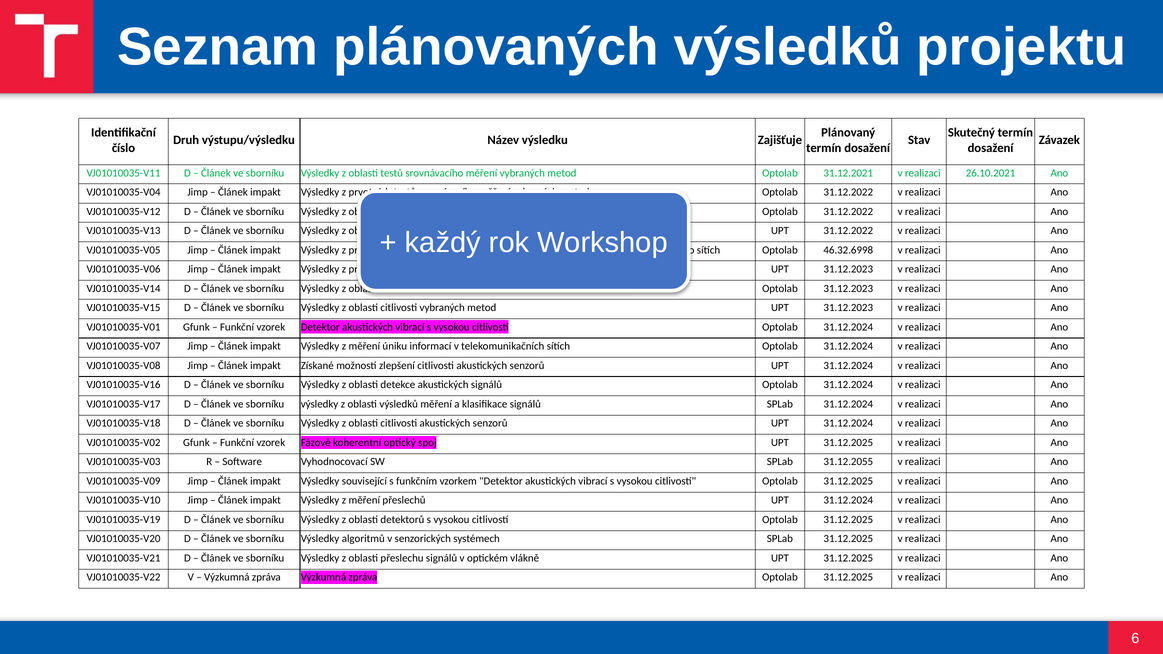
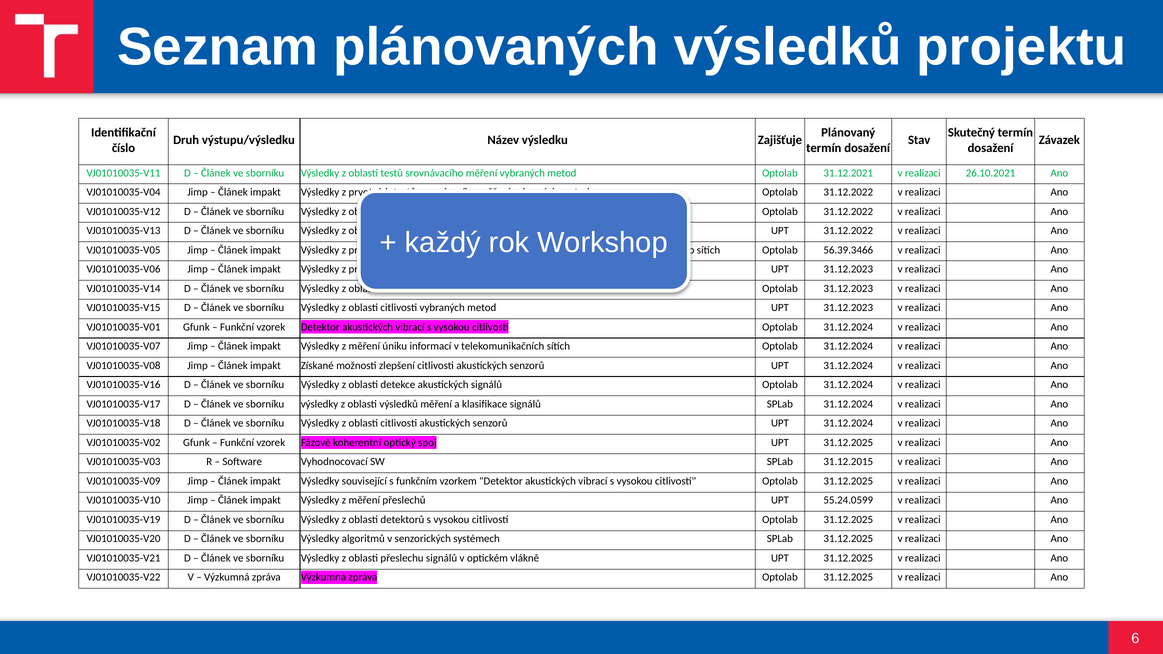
46.32.6998: 46.32.6998 -> 56.39.3466 (848, 250)
31.12.2055: 31.12.2055 -> 31.12.2015 (848, 462)
přeslechů UPT 31.12.2024: 31.12.2024 -> 55.24.0599 (848, 500)
